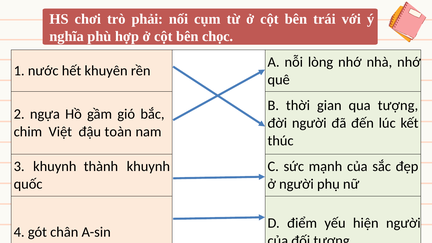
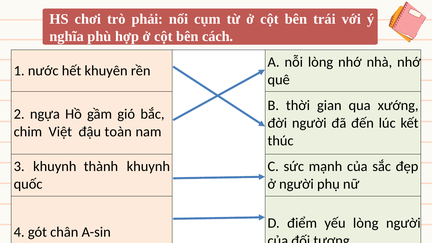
chọc: chọc -> cách (218, 36)
qua tượng: tượng -> xướng (398, 105)
yếu hiện: hiện -> lòng (366, 223)
